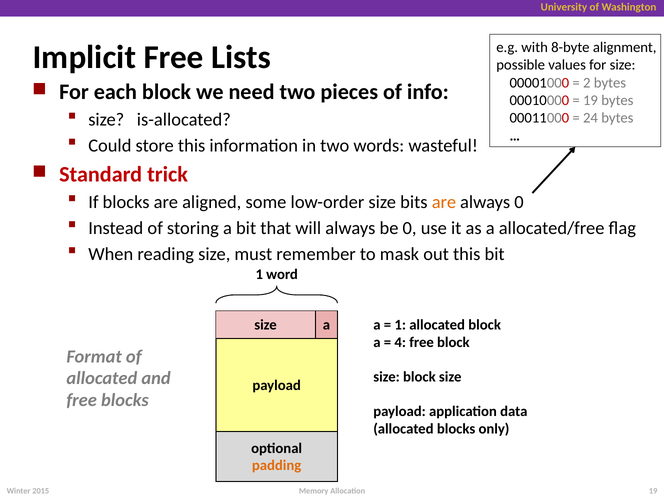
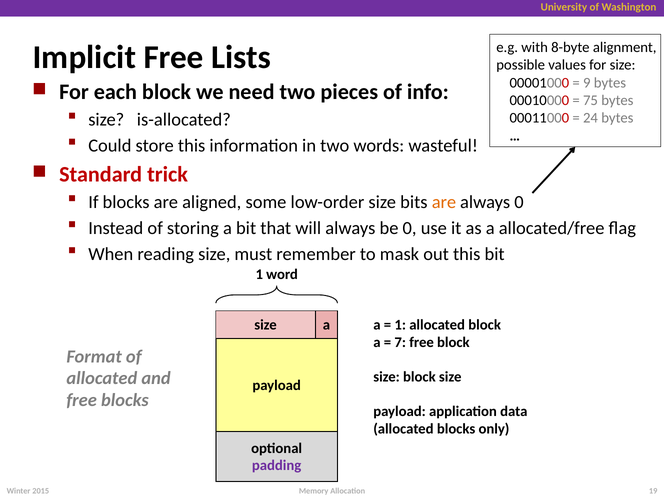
2: 2 -> 9 (587, 83)
19: 19 -> 75 (590, 100)
4: 4 -> 7 (400, 342)
padding colour: orange -> purple (277, 466)
